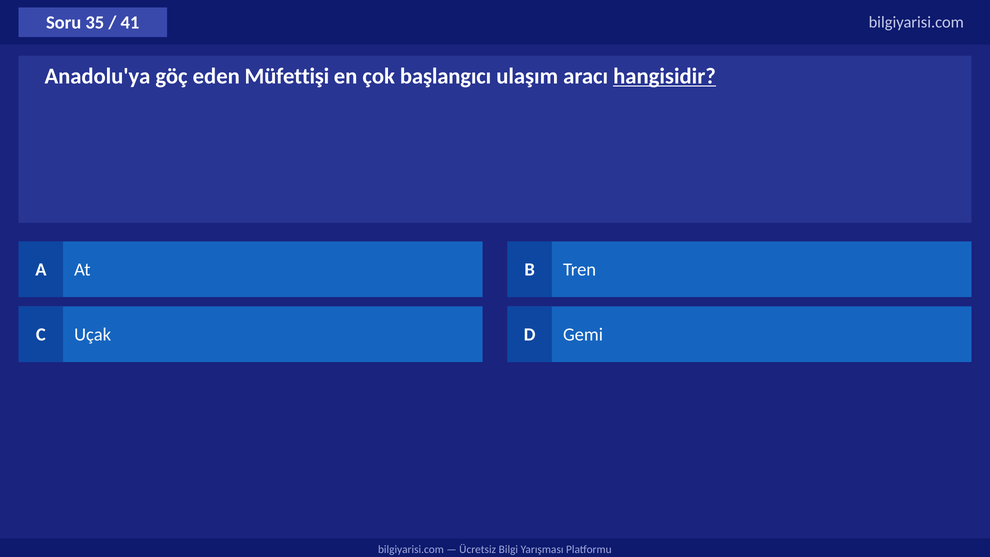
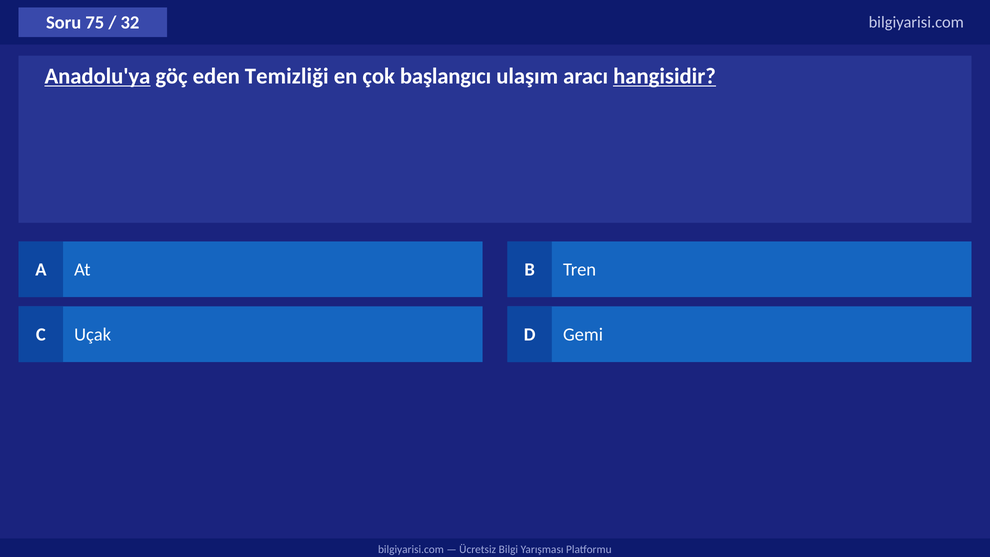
35: 35 -> 75 (95, 23)
41: 41 -> 32 (130, 23)
Anadolu'ya underline: none -> present (97, 76)
Müfettişi: Müfettişi -> Temizliği (287, 76)
